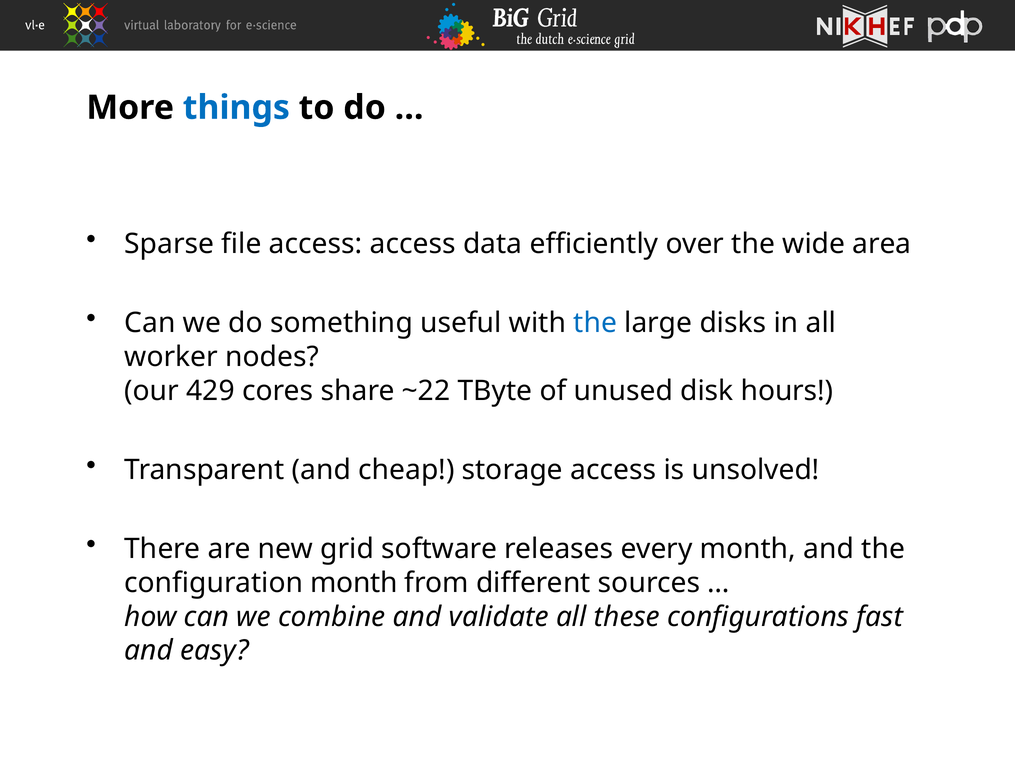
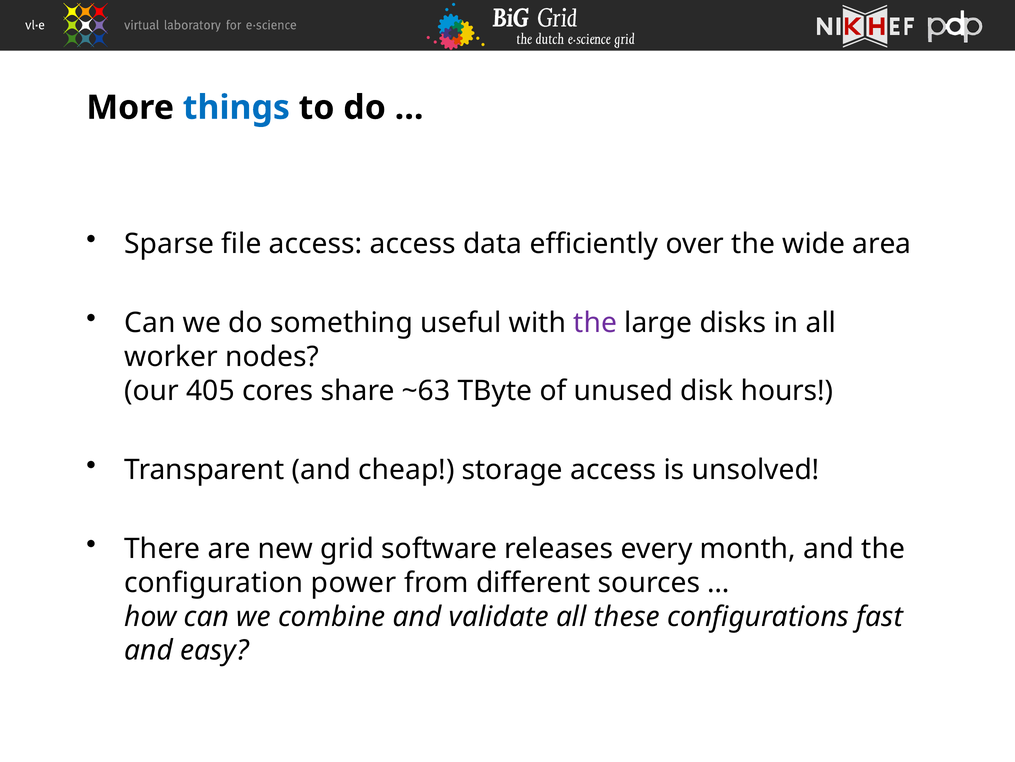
the colour: blue -> purple (595, 323)
429: 429 -> 405 (210, 391)
~22: ~22 -> ~63 (426, 391)
configuration month: month -> power (354, 582)
